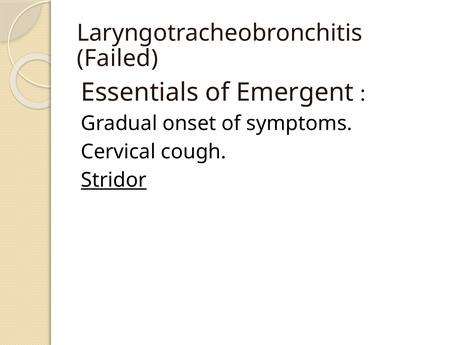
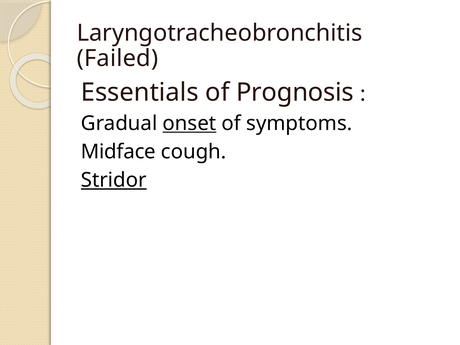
Emergent: Emergent -> Prognosis (295, 92)
onset underline: none -> present (189, 123)
Cervical: Cervical -> Midface (118, 152)
